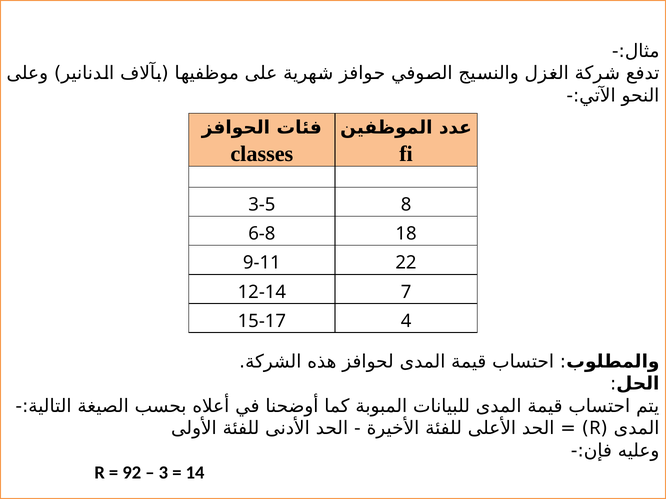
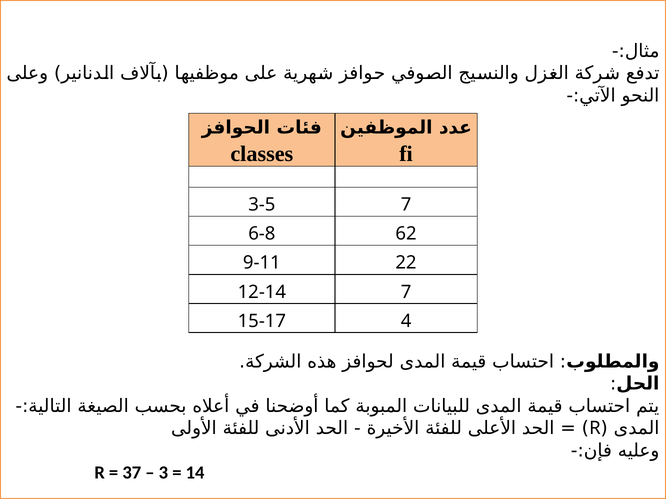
3-5 8: 8 -> 7 (406, 205)
18: 18 -> 62 (406, 234)
92: 92 -> 37 (132, 473)
